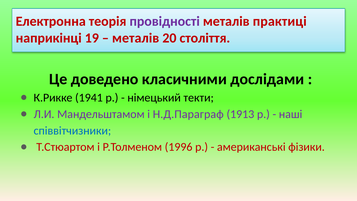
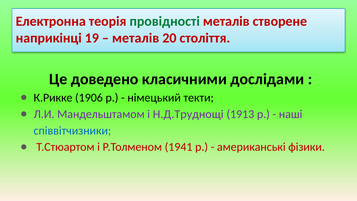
провідності colour: purple -> green (165, 21)
практиці: практиці -> створене (280, 21)
1941: 1941 -> 1906 (89, 98)
Н.Д.Параграф: Н.Д.Параграф -> Н.Д.Труднощі (188, 114)
1996: 1996 -> 1941 (179, 147)
